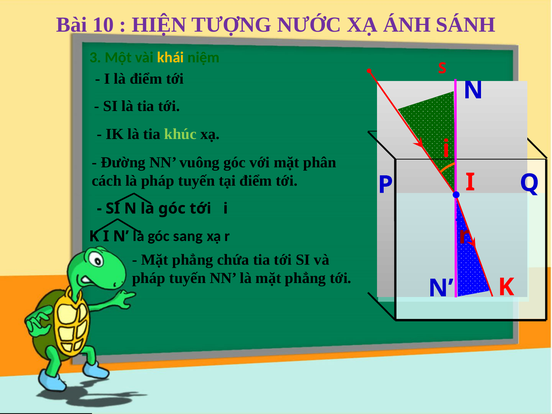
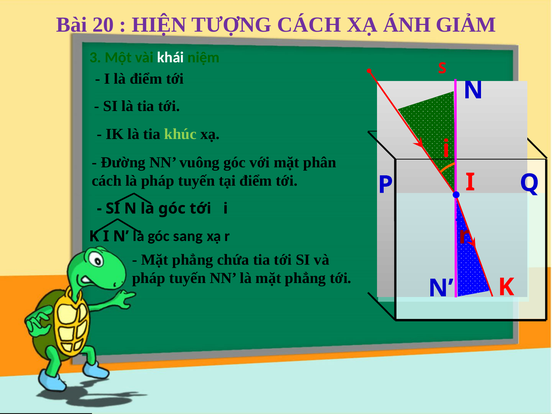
10: 10 -> 20 (103, 25)
TƯỢNG NƯỚC: NƯỚC -> CÁCH (309, 25)
SÁNH: SÁNH -> GIẢM (466, 25)
khái colour: yellow -> white (171, 57)
